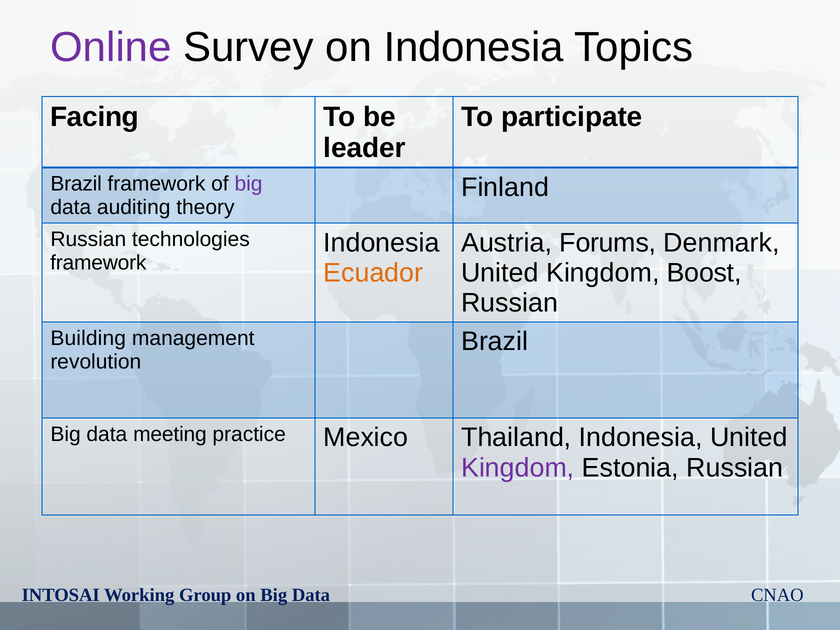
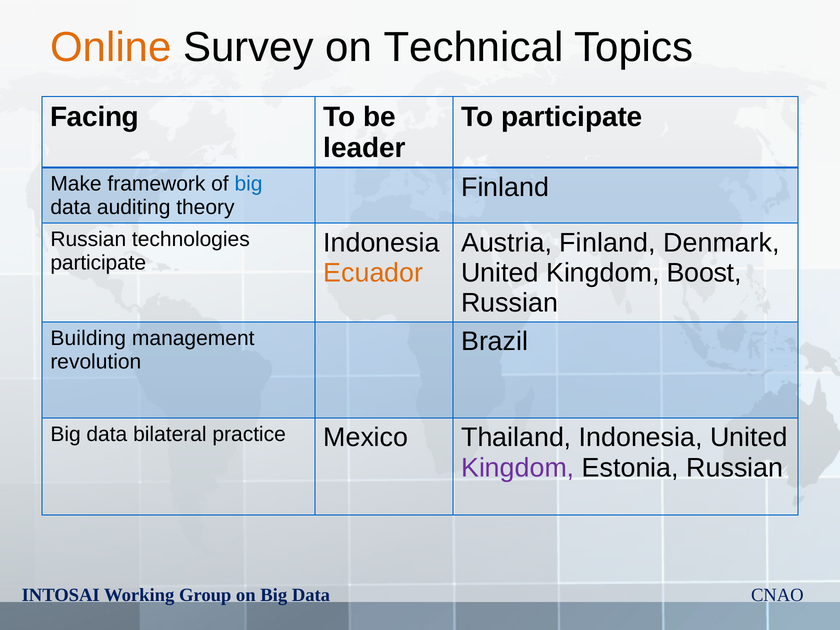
Online colour: purple -> orange (111, 47)
on Indonesia: Indonesia -> Technical (474, 47)
Brazil: Brazil -> Make (76, 184)
big colour: purple -> blue (249, 184)
Austria Forums: Forums -> Finland (608, 243)
framework: framework -> participate (98, 263)
meeting: meeting -> bilateral (170, 434)
